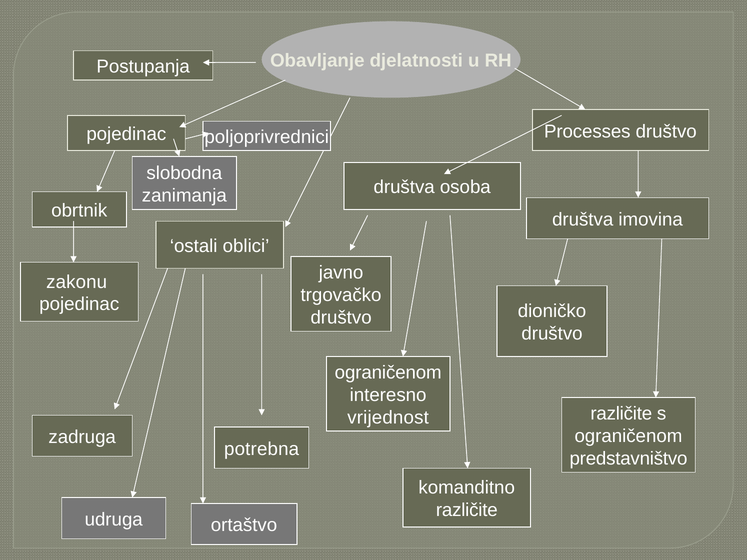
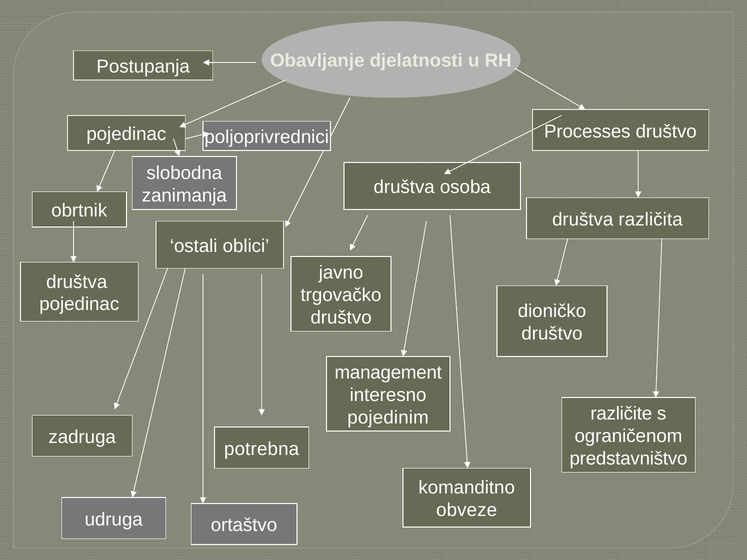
imovina: imovina -> različita (651, 220)
zakonu: zakonu -> društva (77, 282)
ograničenom: ograničenom -> management (388, 373)
vrijednost: vrijednost -> pojedinim (388, 418)
različite: različite -> obveze (467, 510)
